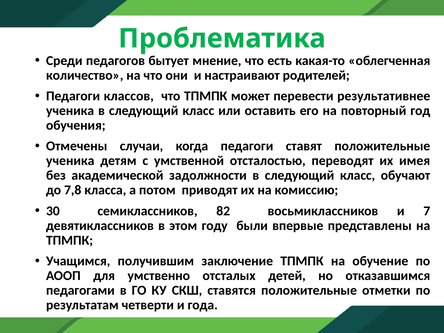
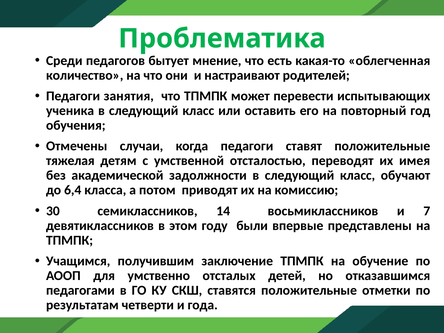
классов: классов -> занятия (129, 96)
результативнее: результативнее -> испытывающих (384, 96)
ученика: ученика -> тяжелая (70, 161)
7,8: 7,8 -> 6,4 (73, 190)
82: 82 -> 14 (223, 211)
